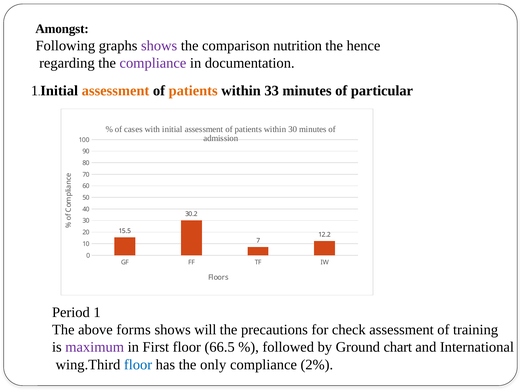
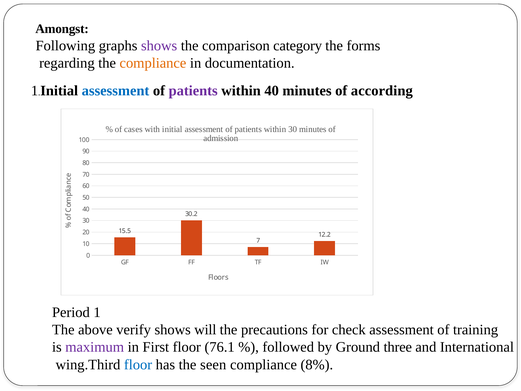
nutrition: nutrition -> category (298, 46)
hence: hence -> forms (363, 46)
compliance colour: purple -> orange (153, 63)
assessment colour: orange -> blue (116, 91)
patients colour: orange -> purple (193, 91)
within 33: 33 -> 40 (272, 91)
particular: particular -> according (382, 91)
forms: forms -> verify (134, 330)
66.5: 66.5 -> 76.1 (220, 347)
chart: chart -> three (398, 347)
only: only -> seen (213, 364)
2%: 2% -> 8% (317, 364)
